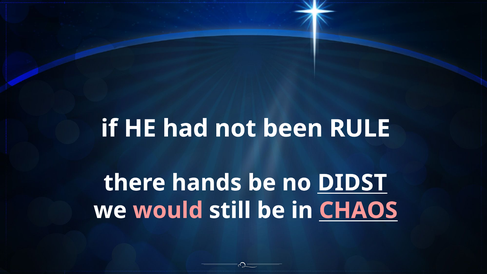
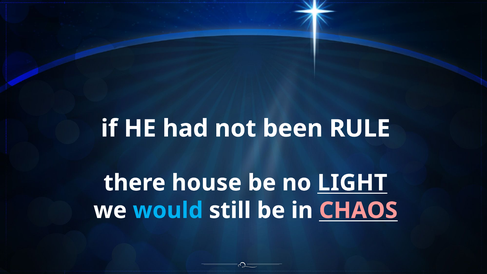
hands: hands -> house (207, 183)
DIDST: DIDST -> LIGHT (352, 183)
would colour: pink -> light blue (168, 210)
